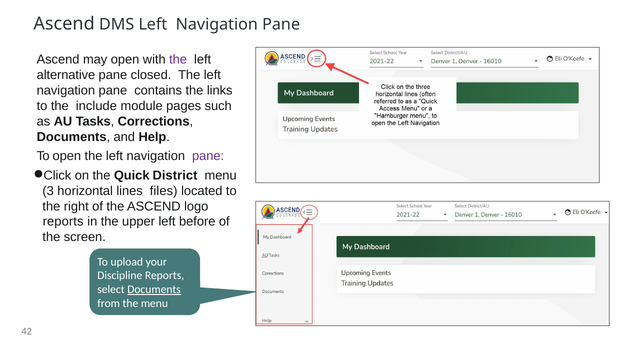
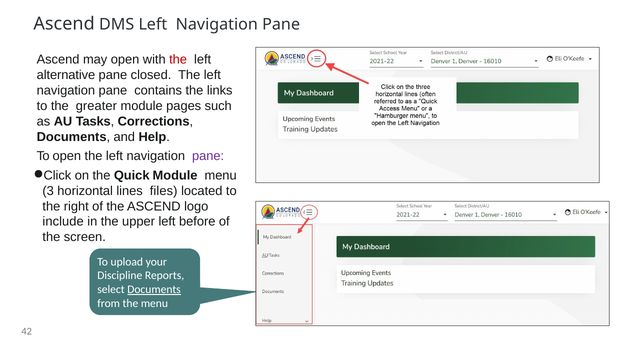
the colour: purple -> red (178, 60)
include: include -> greater (96, 106)
Quick District: District -> Module (175, 175)
reports: reports -> include (63, 222)
